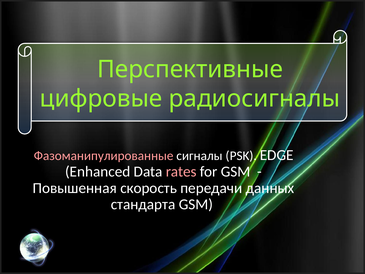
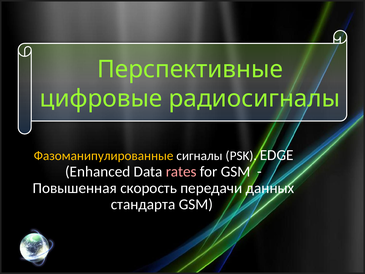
Фазоманипулированные colour: pink -> yellow (104, 156)
